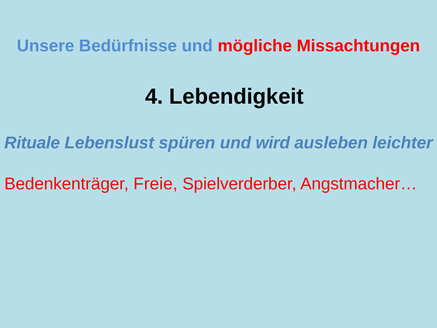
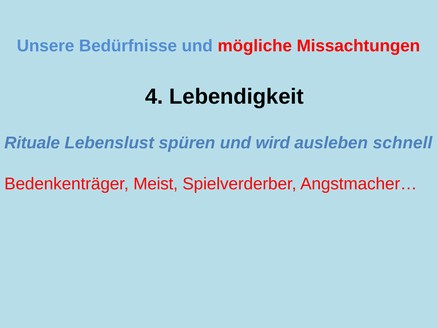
leichter: leichter -> schnell (403, 143)
Freie: Freie -> Meist (156, 184)
